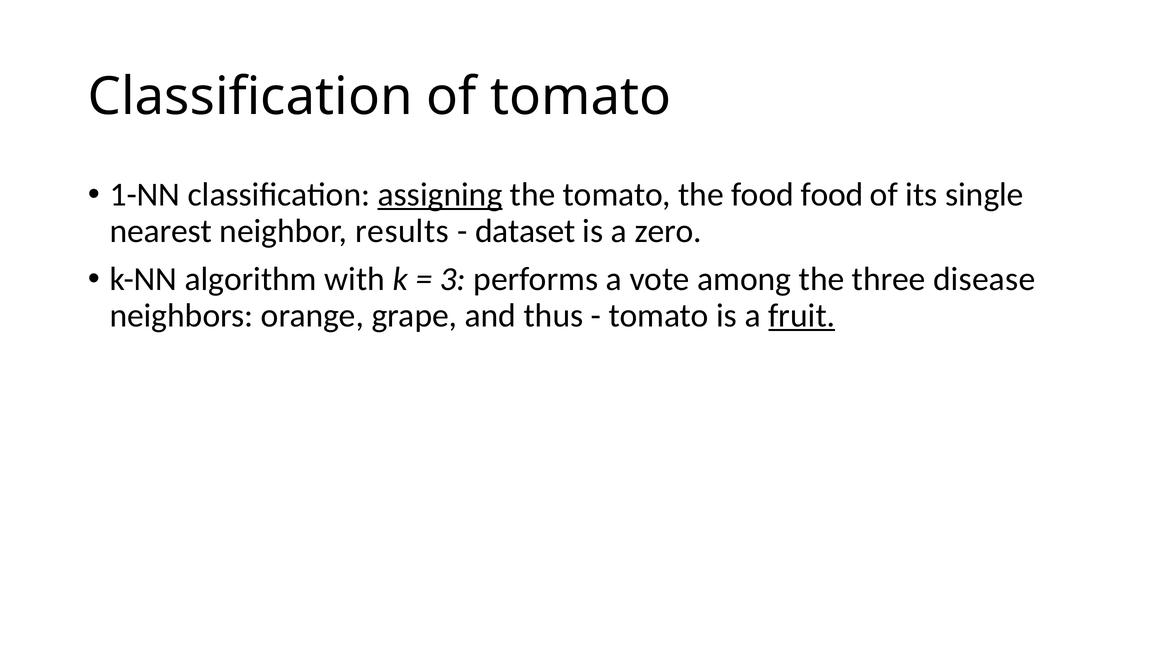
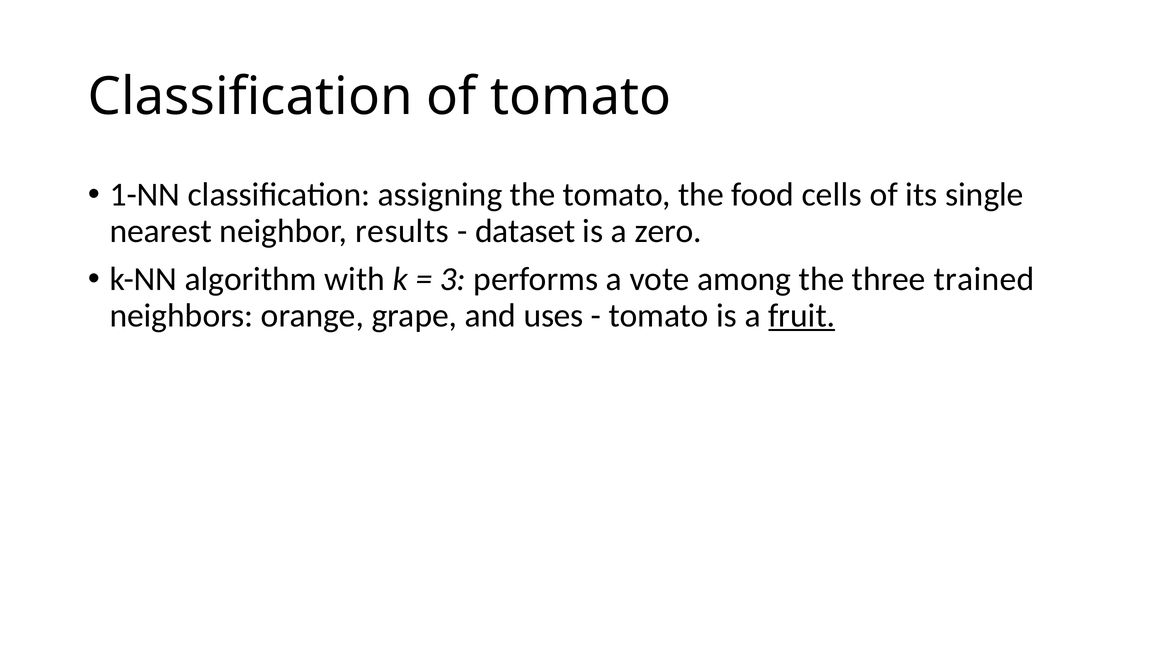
assigning underline: present -> none (440, 195)
food food: food -> cells (832, 195)
disease: disease -> trained (984, 280)
thus: thus -> uses (554, 316)
